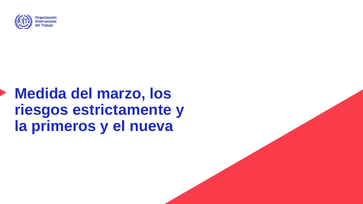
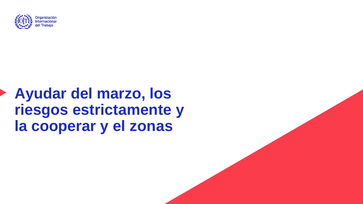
Medida: Medida -> Ayudar (41, 94)
primeros: primeros -> cooperar (64, 126)
nueva: nueva -> zonas (151, 126)
